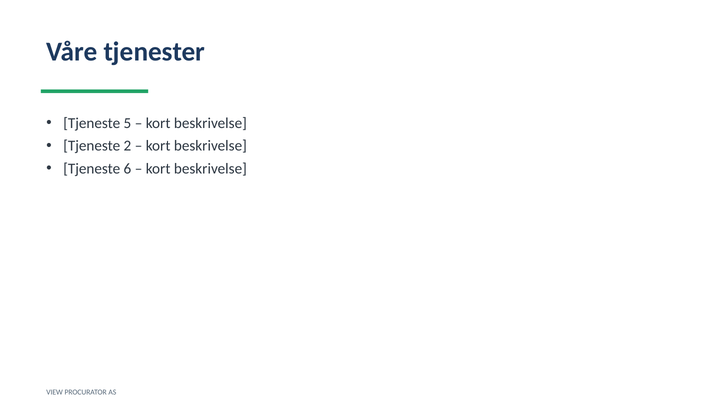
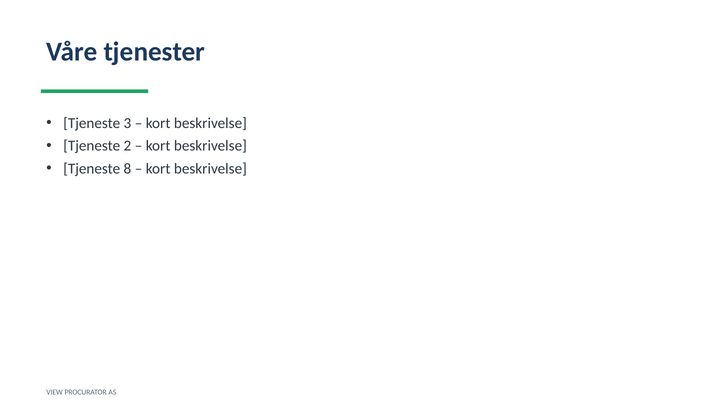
5: 5 -> 3 (127, 123)
6: 6 -> 8 (127, 169)
